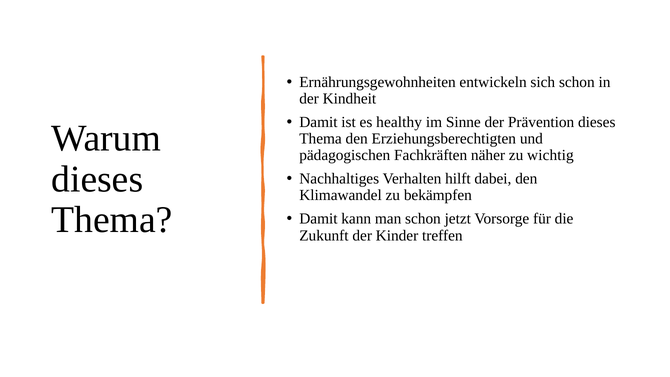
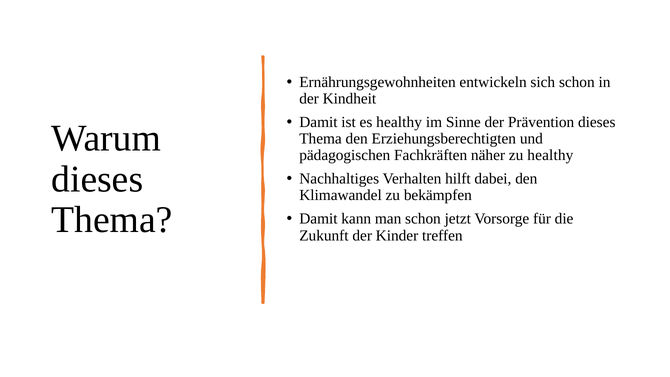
zu wichtig: wichtig -> healthy (550, 155)
